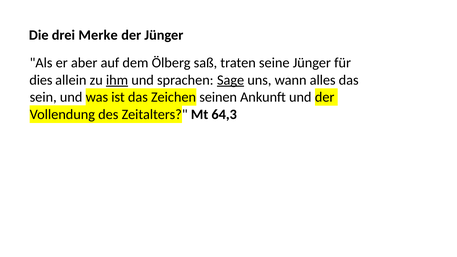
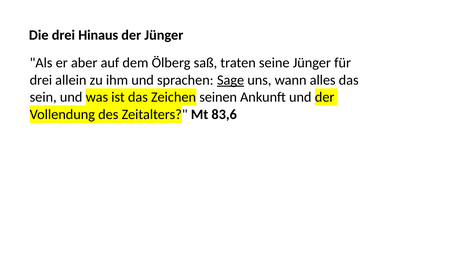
Merke: Merke -> Hinaus (98, 35)
dies: dies -> drei (41, 80)
ihm underline: present -> none (117, 80)
64,3: 64,3 -> 83,6 (224, 114)
